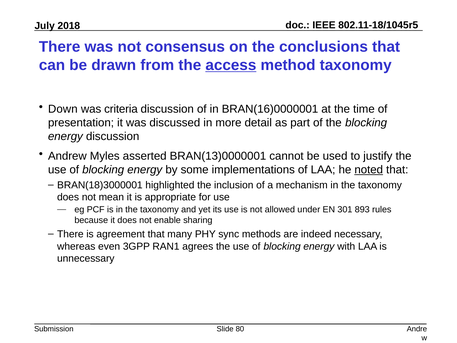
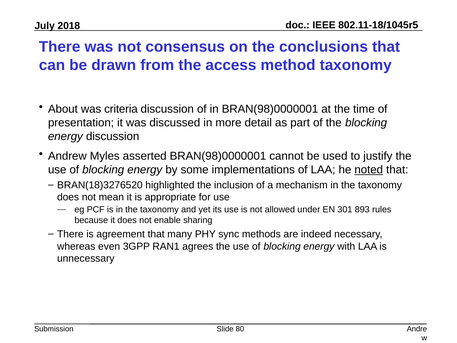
access underline: present -> none (231, 65)
Down: Down -> About (63, 109)
in BRAN(16)0000001: BRAN(16)0000001 -> BRAN(98)0000001 (270, 109)
asserted BRAN(13)0000001: BRAN(13)0000001 -> BRAN(98)0000001 (218, 156)
BRAN(18)3000001: BRAN(18)3000001 -> BRAN(18)3276520 (100, 185)
